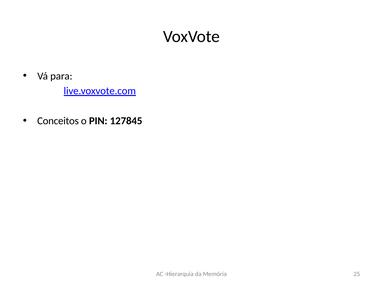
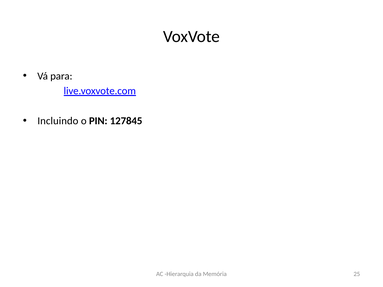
Conceitos: Conceitos -> Incluindo (58, 121)
